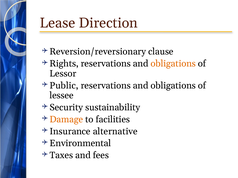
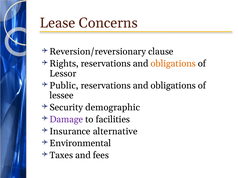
Direction: Direction -> Concerns (108, 23)
sustainability: sustainability -> demographic (113, 108)
Damage colour: orange -> purple (66, 120)
